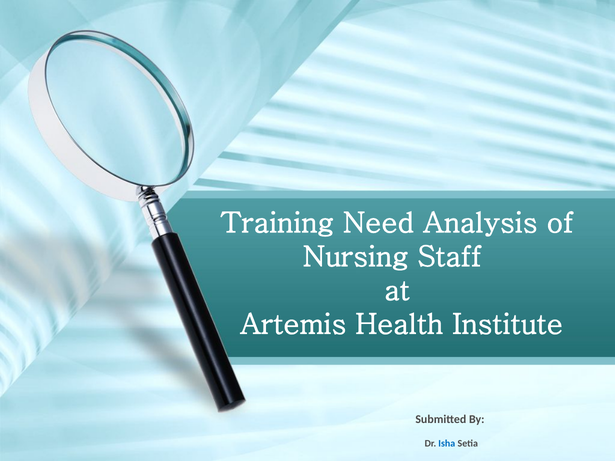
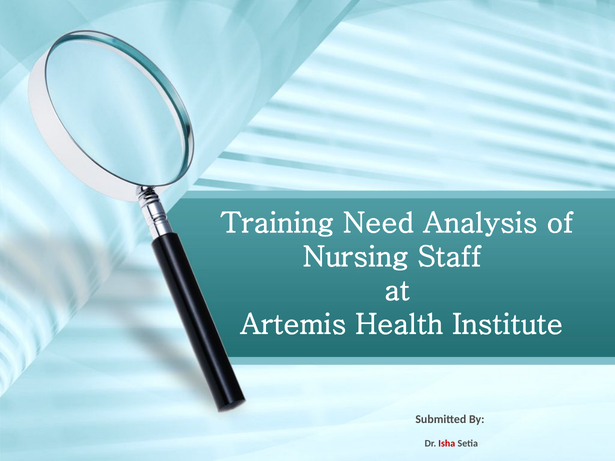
Isha colour: blue -> red (447, 444)
